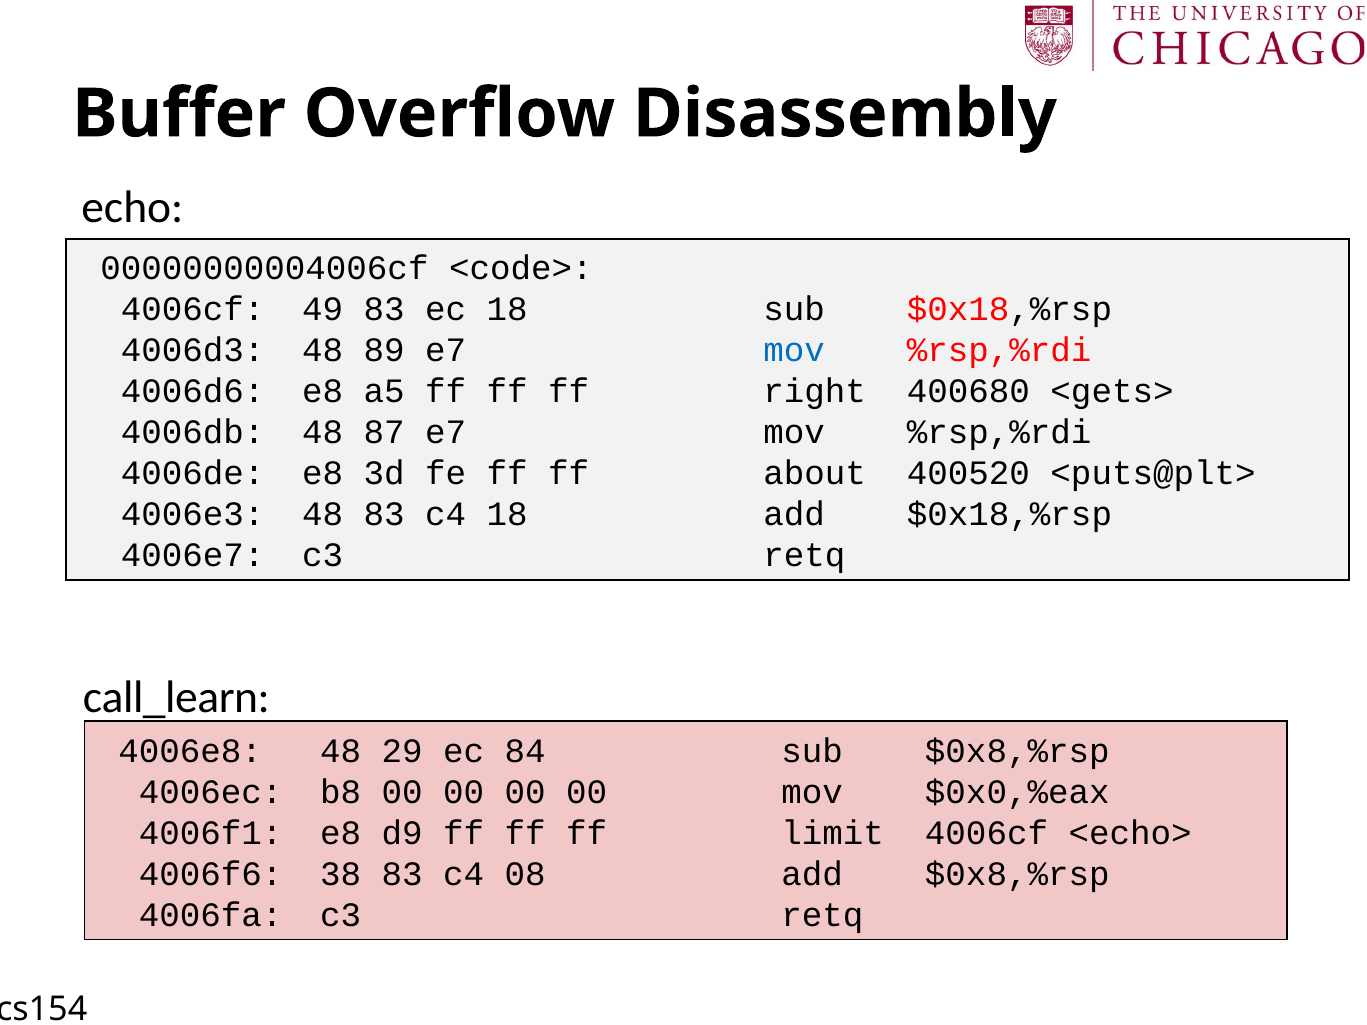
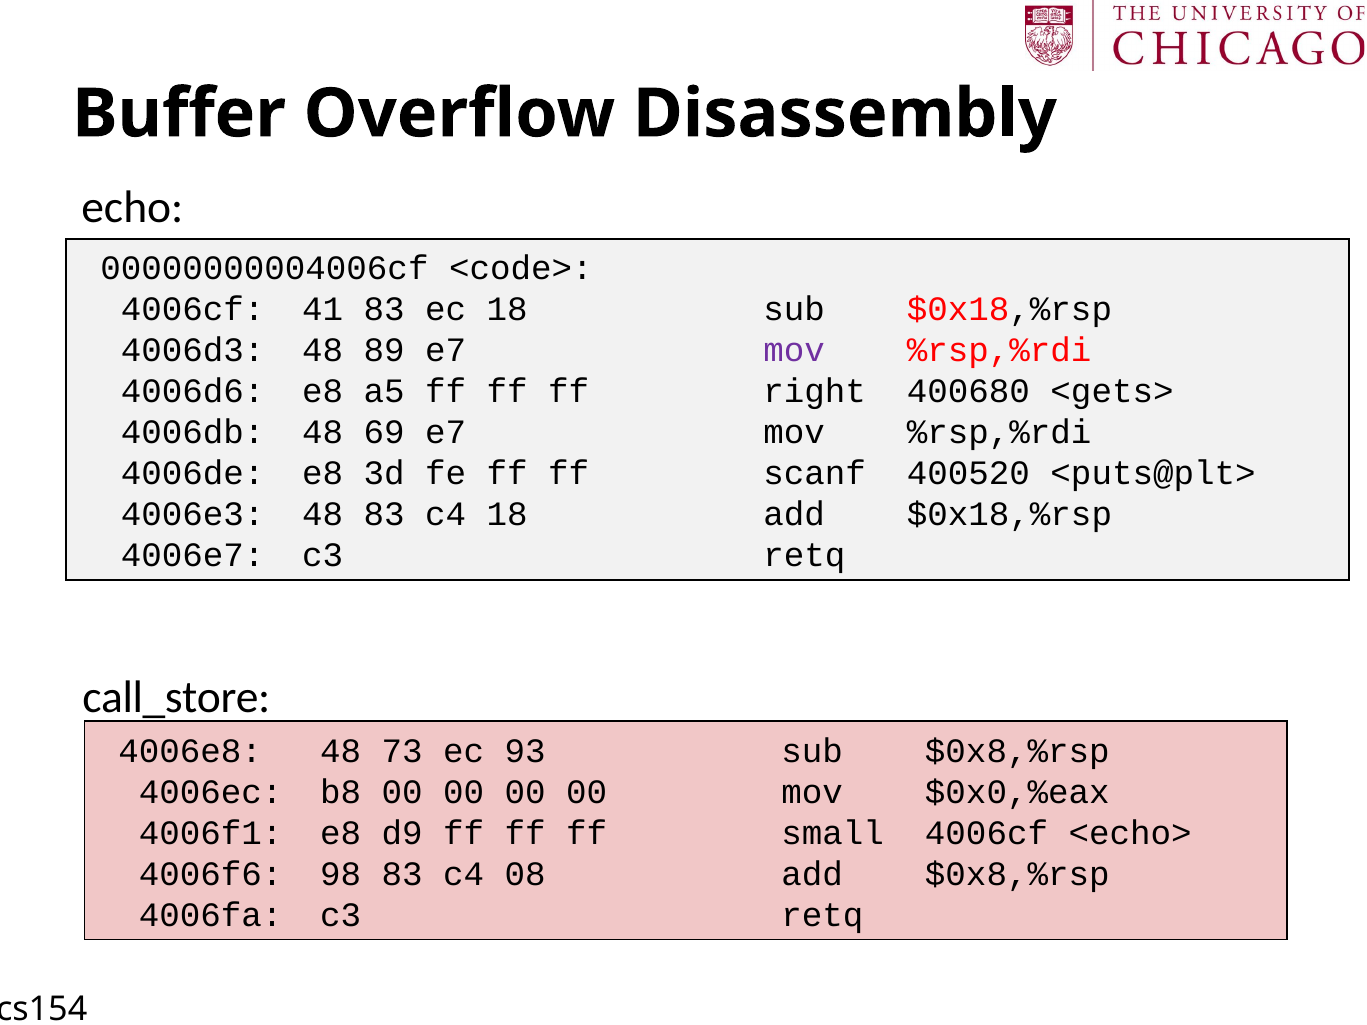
49: 49 -> 41 (323, 310)
mov colour: blue -> purple (794, 351)
87: 87 -> 69 (384, 433)
about: about -> scanf (815, 474)
call_learn: call_learn -> call_store (176, 698)
29: 29 -> 73 (402, 751)
84: 84 -> 93 (525, 751)
limit: limit -> small (833, 833)
38: 38 -> 98 (341, 874)
